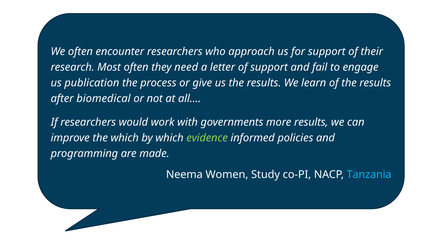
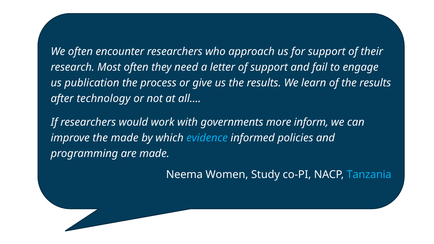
biomedical: biomedical -> technology (104, 99)
more results: results -> inform (311, 122)
the which: which -> made (125, 138)
evidence colour: light green -> light blue (207, 138)
